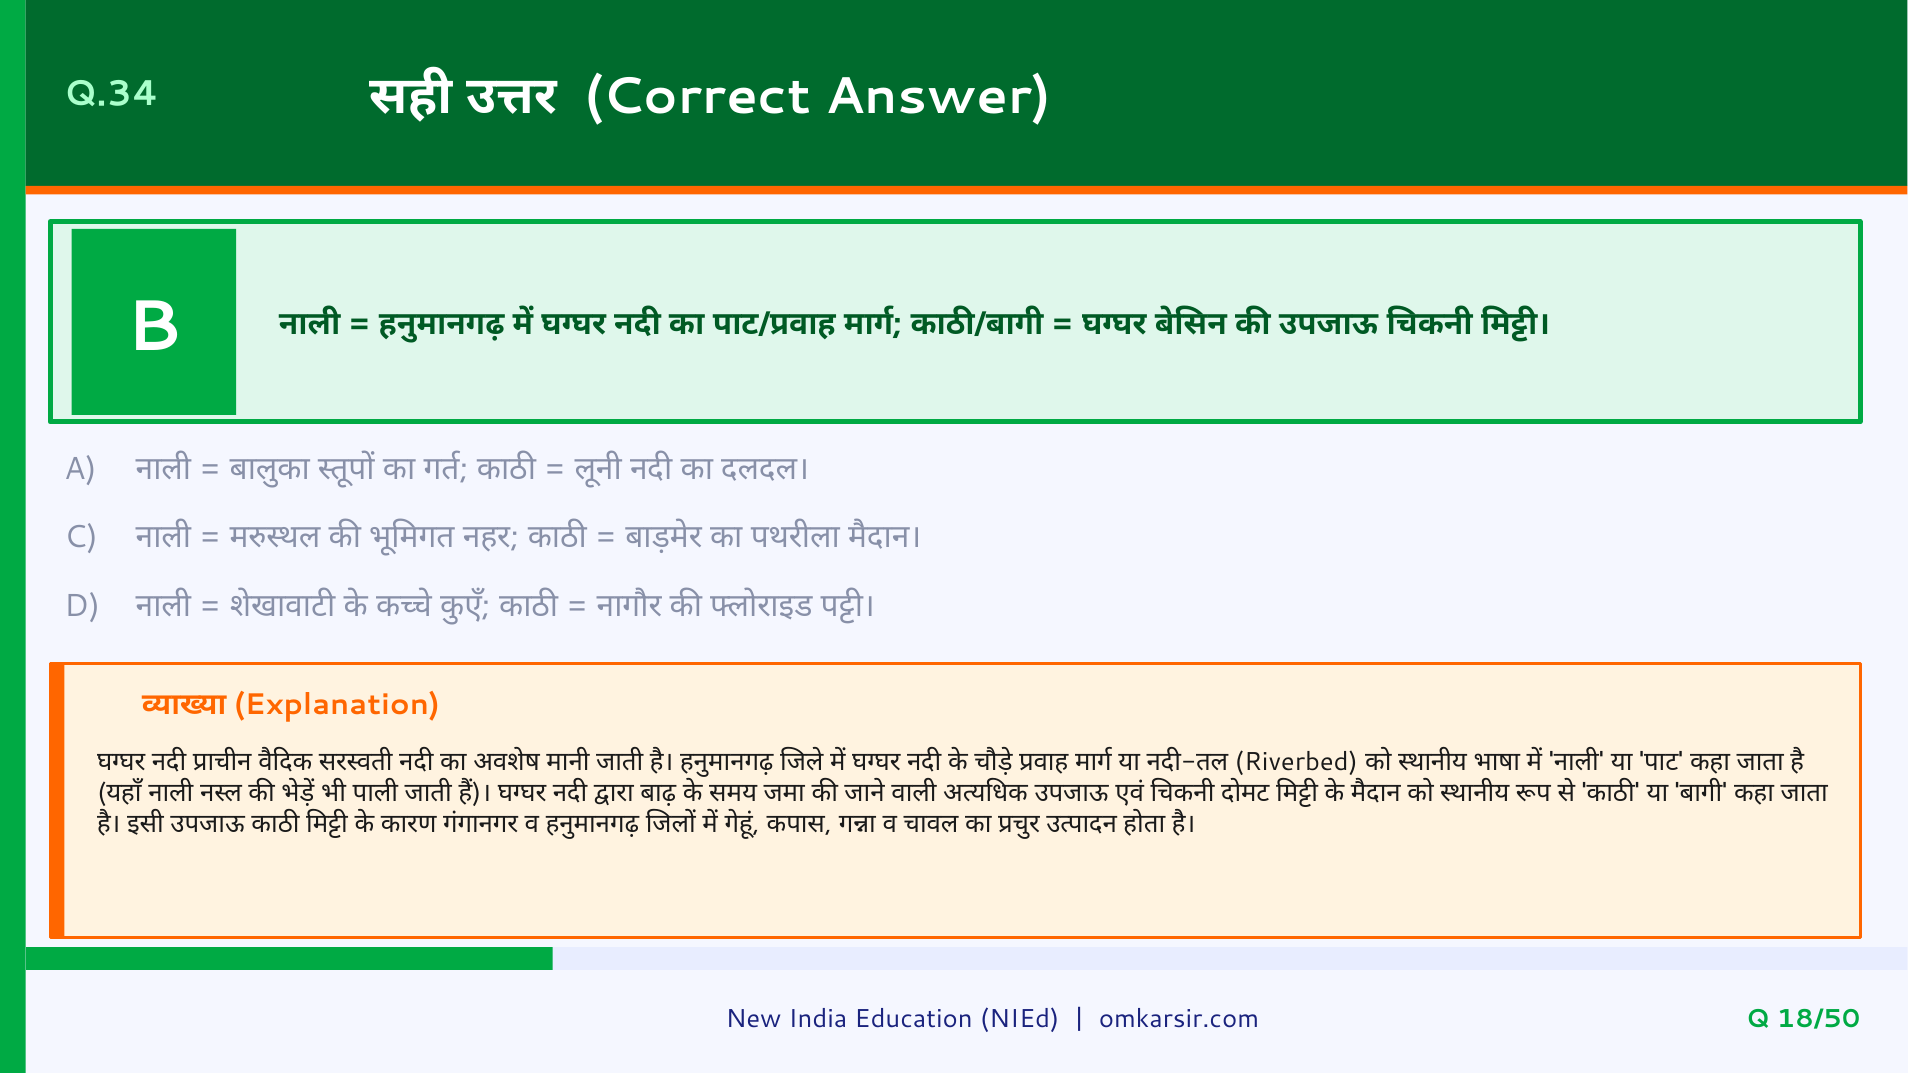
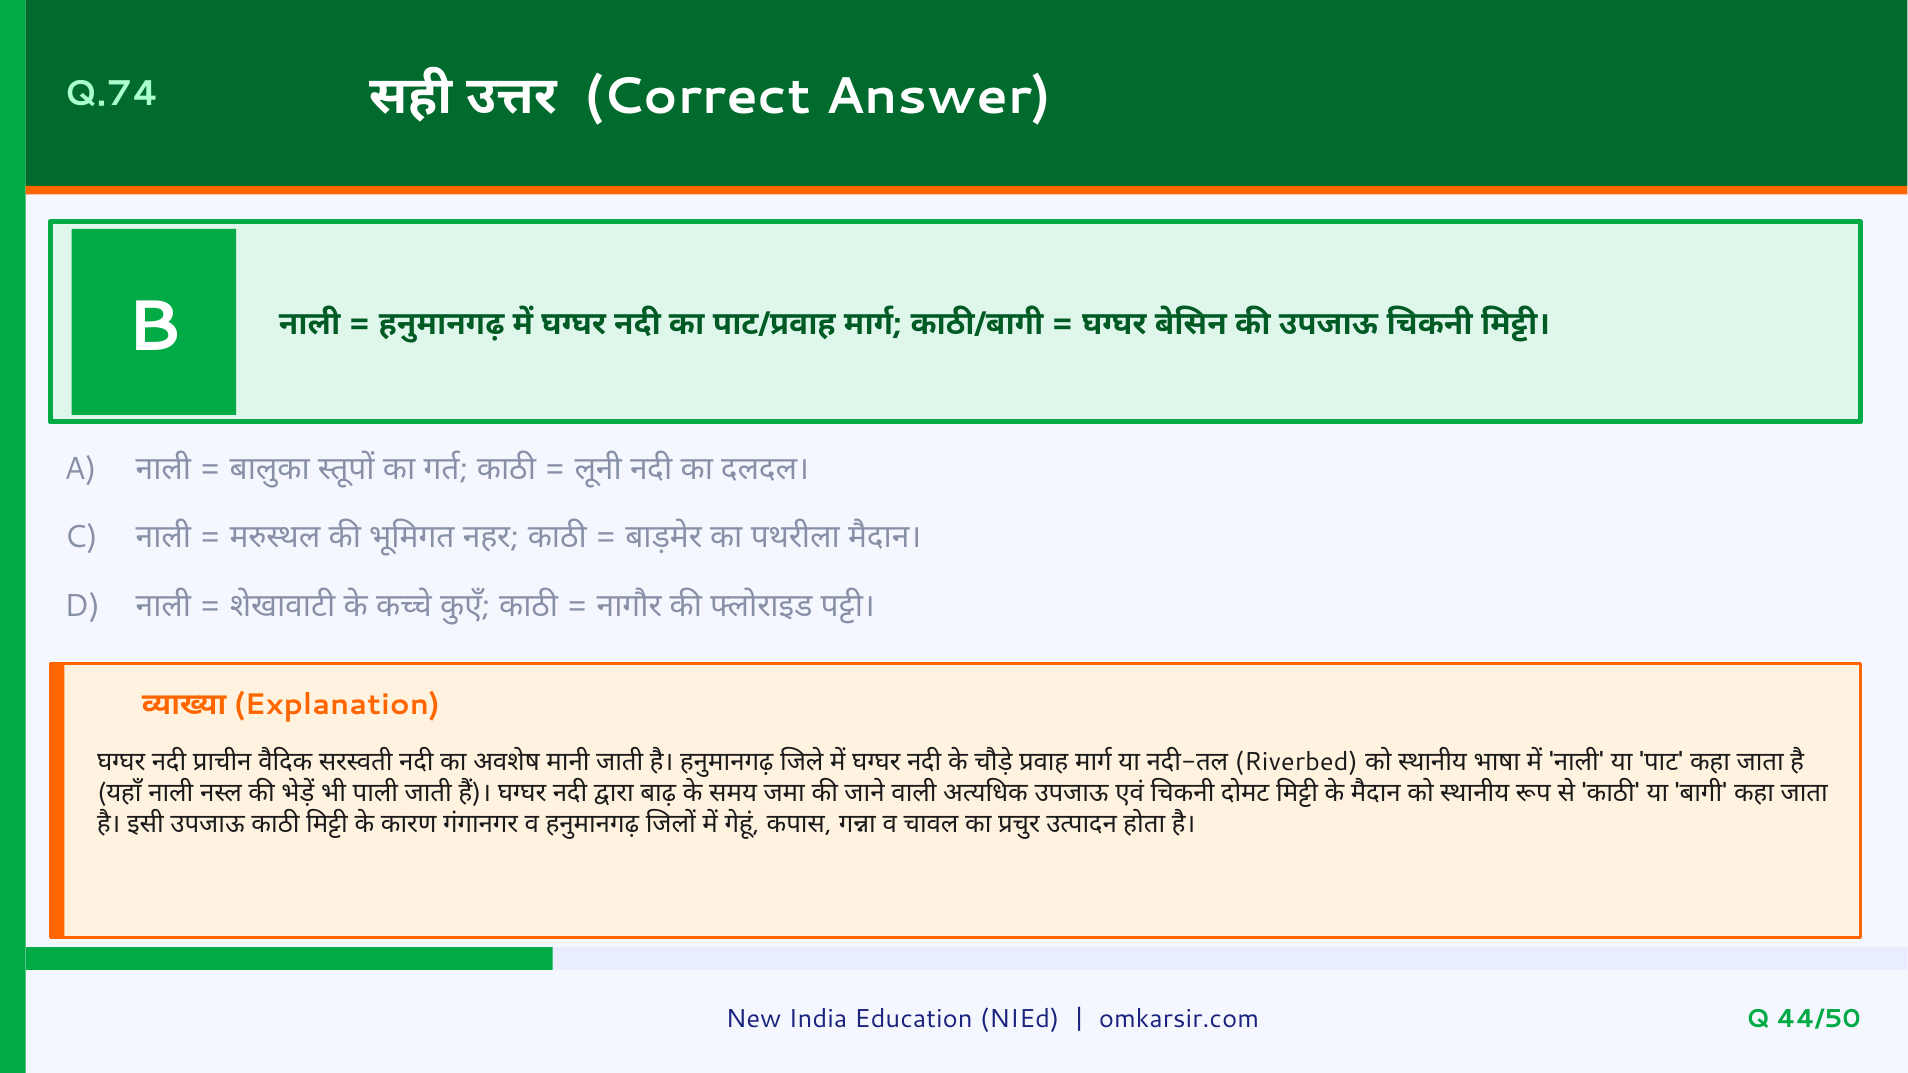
Q.34: Q.34 -> Q.74 (112, 94)
18/50: 18/50 -> 44/50 (1819, 1019)
